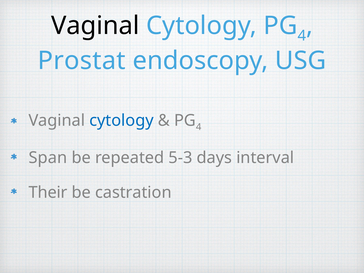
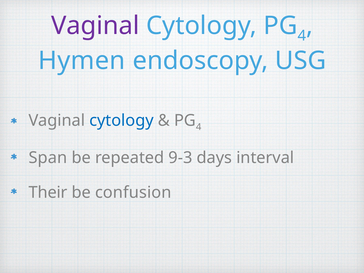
Vaginal colour: black -> purple (95, 26)
Prostat: Prostat -> Hymen (82, 61)
5-3: 5-3 -> 9-3 (180, 158)
castration: castration -> confusion (133, 192)
